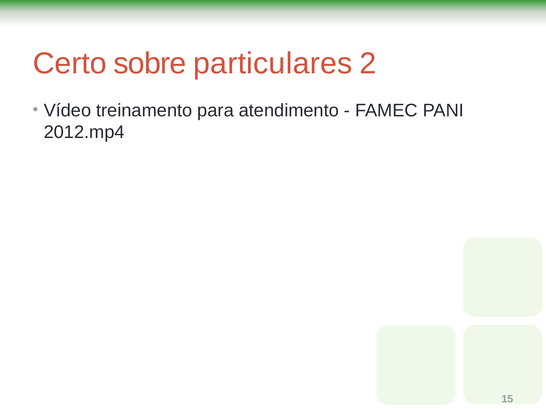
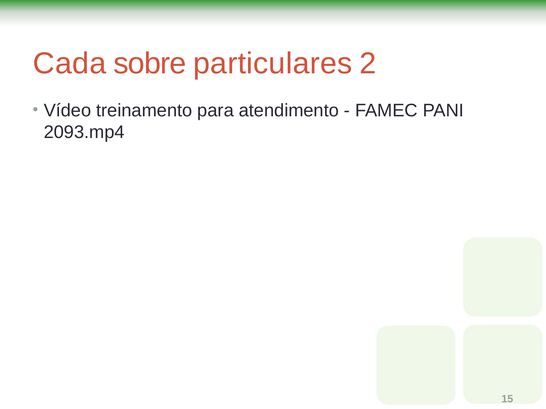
Certo: Certo -> Cada (70, 64)
2012.mp4: 2012.mp4 -> 2093.mp4 (84, 132)
